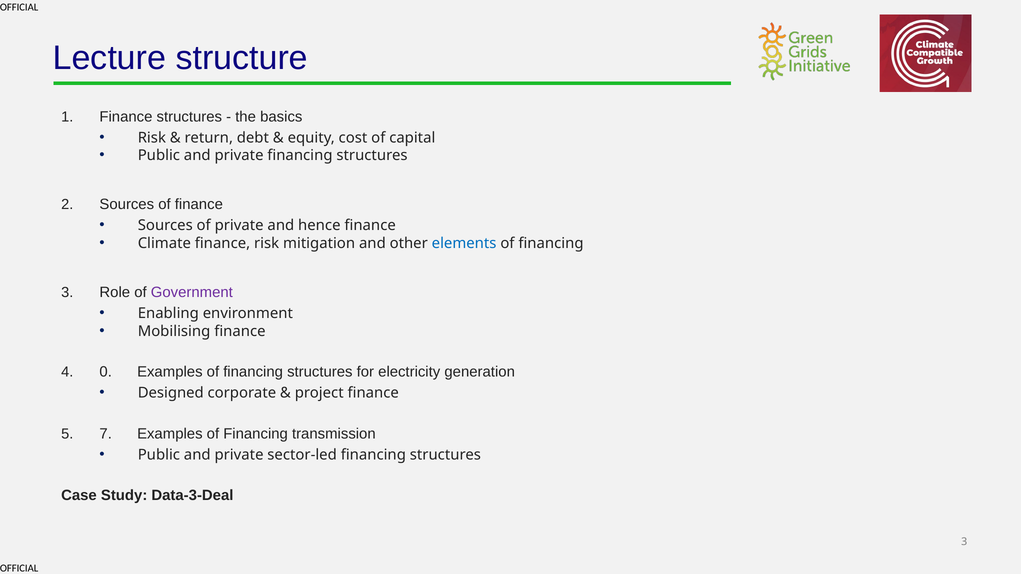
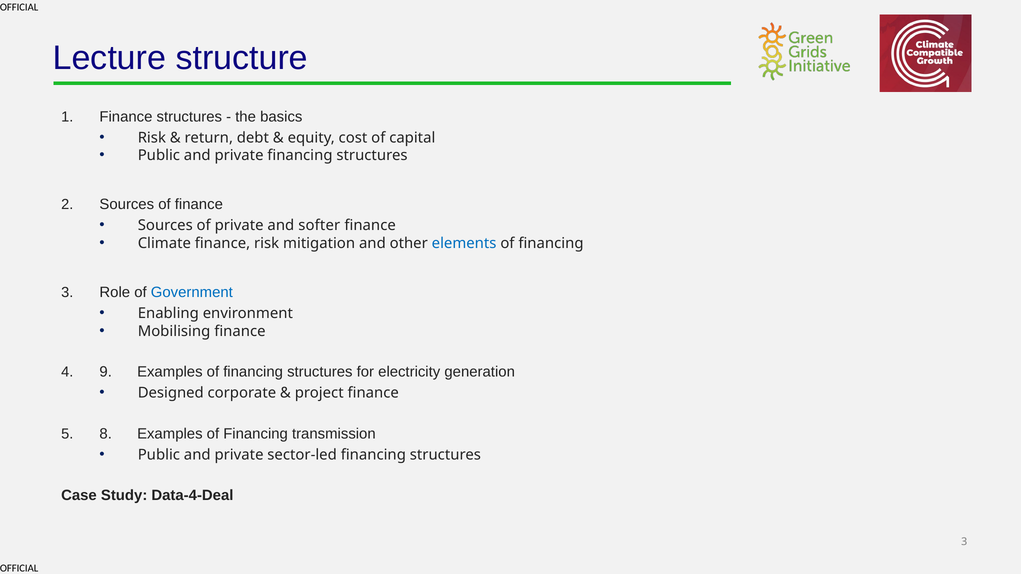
hence: hence -> softer (319, 226)
Government colour: purple -> blue (192, 292)
0: 0 -> 9 (106, 372)
7: 7 -> 8 (106, 434)
Data-3-Deal: Data-3-Deal -> Data-4-Deal (192, 496)
